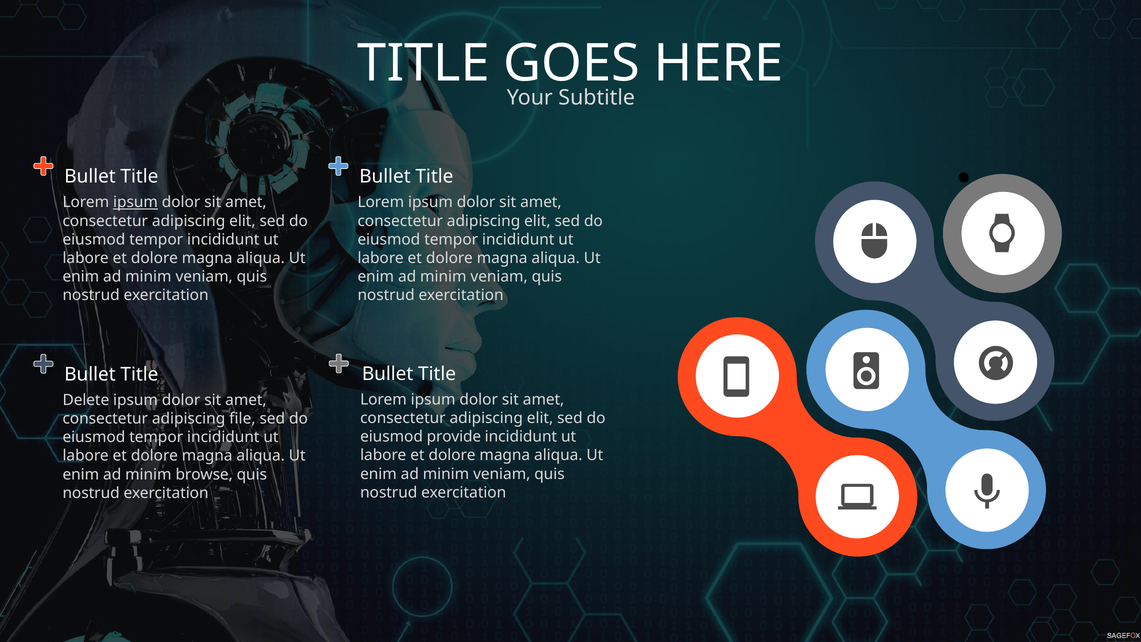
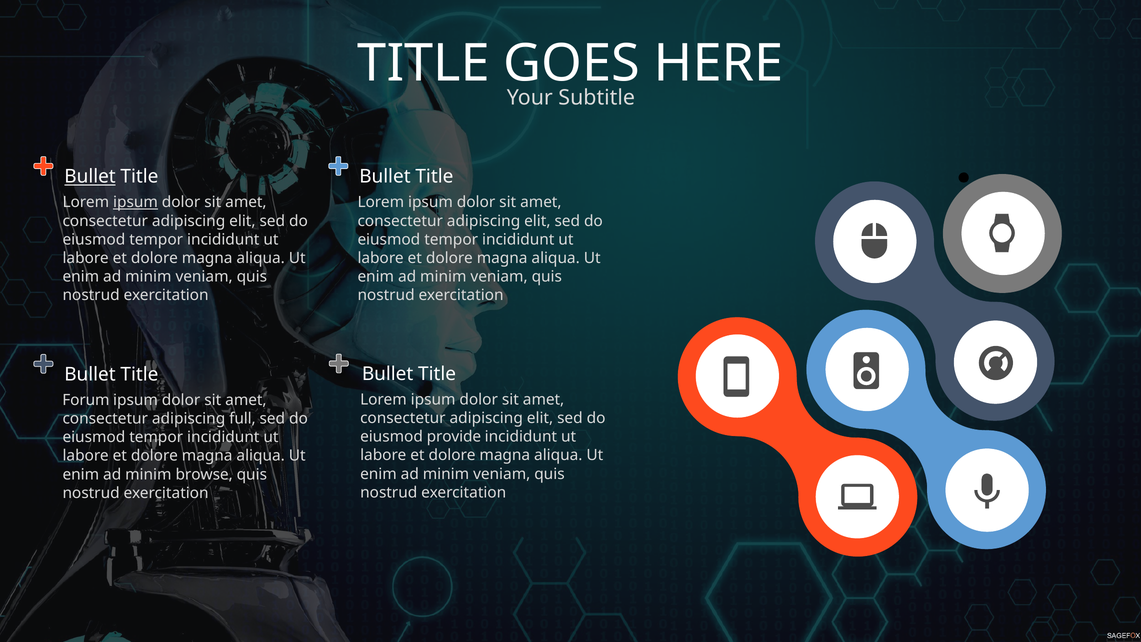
Bullet underline: none -> present (90, 177)
Delete: Delete -> Forum (86, 400)
file: file -> full (242, 419)
